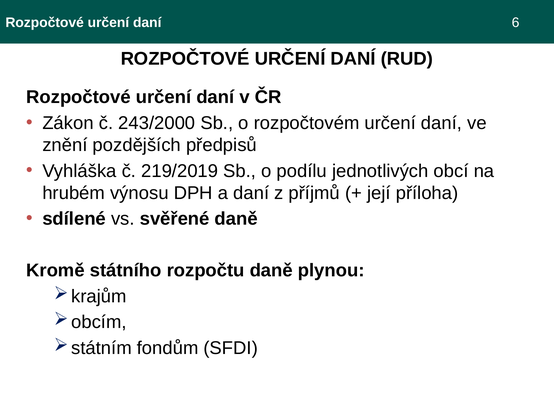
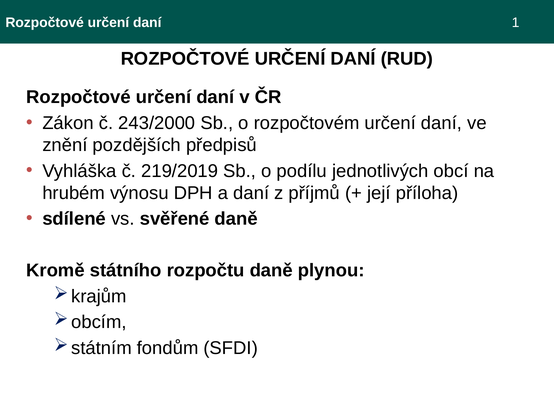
6: 6 -> 1 (516, 23)
